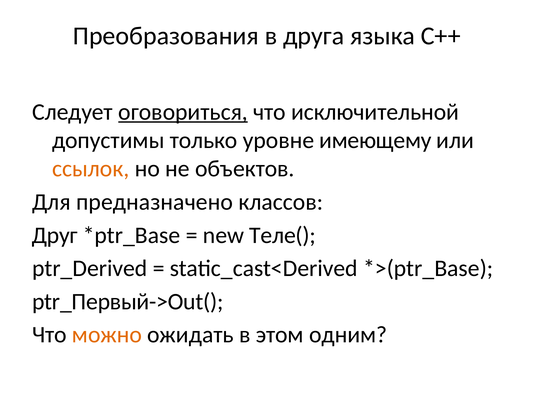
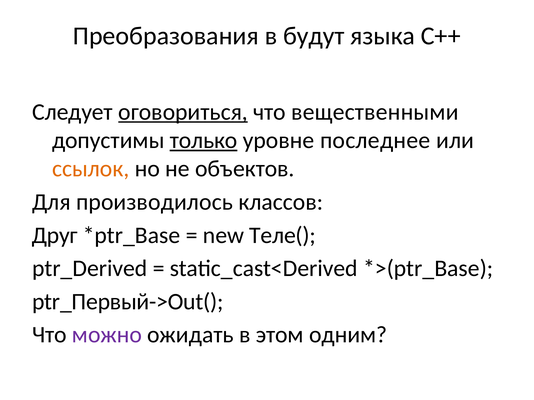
друга: друга -> будут (314, 36)
исключительной: исключительной -> вещественными (375, 112)
только underline: none -> present (204, 141)
имеющему: имеющему -> последнее (375, 141)
предназначено: предназначено -> производилось (155, 202)
можно colour: orange -> purple (107, 335)
